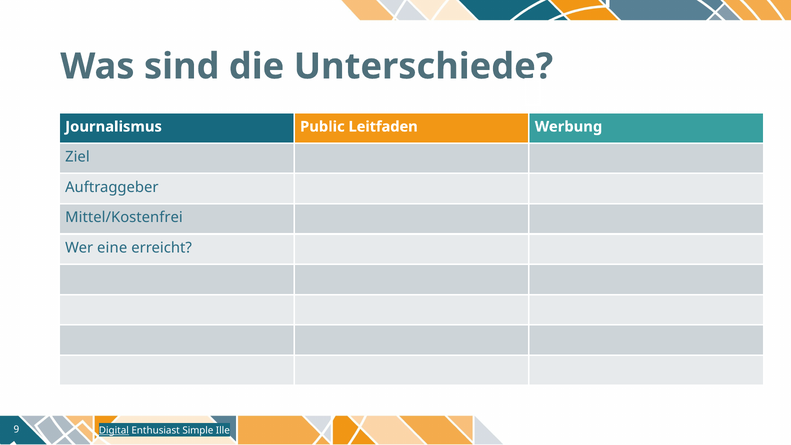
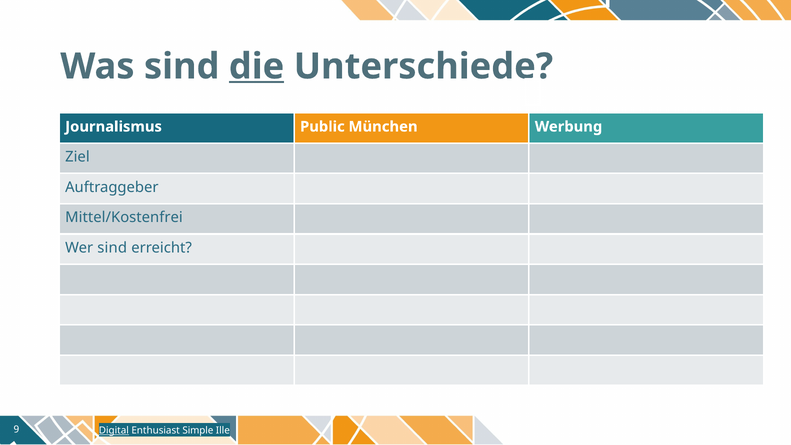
die underline: none -> present (257, 66)
Leitfaden: Leitfaden -> München (383, 127)
Wer eine: eine -> sind (112, 248)
